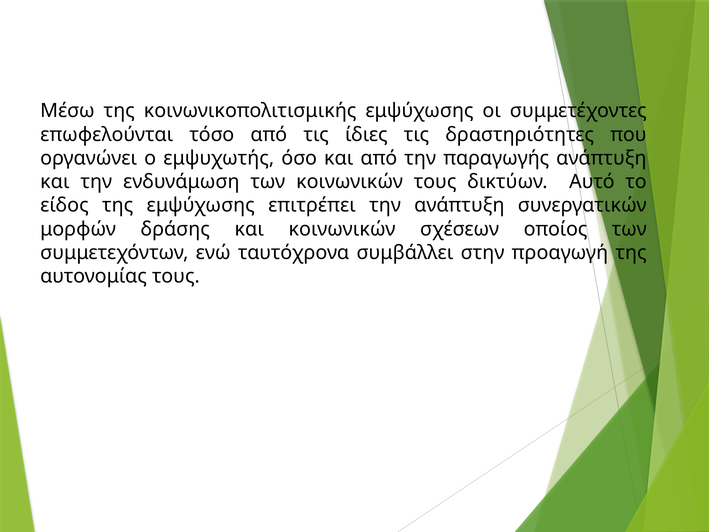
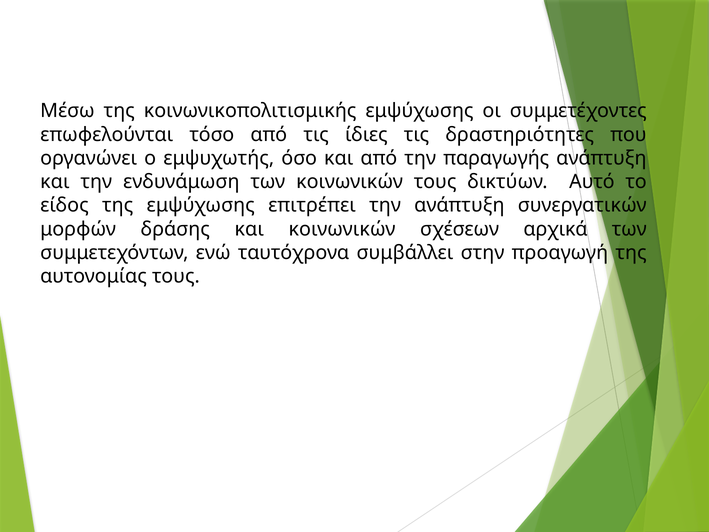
οποίος: οποίος -> αρχικά (556, 229)
